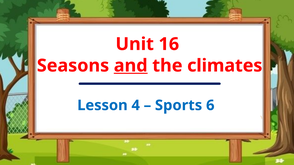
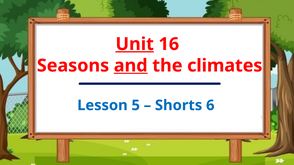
Unit underline: none -> present (135, 44)
4: 4 -> 5 (136, 106)
Sports: Sports -> Shorts (179, 106)
